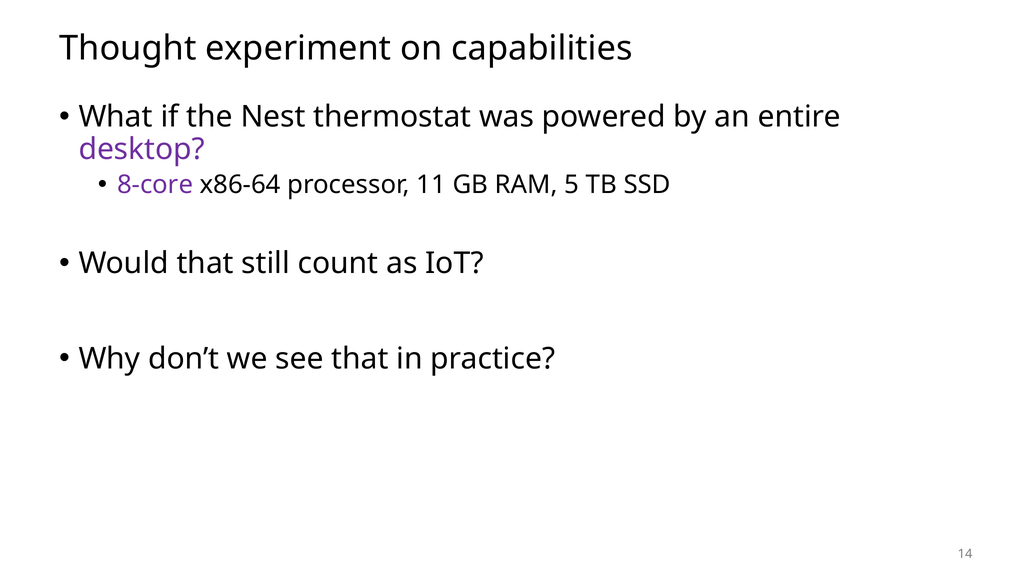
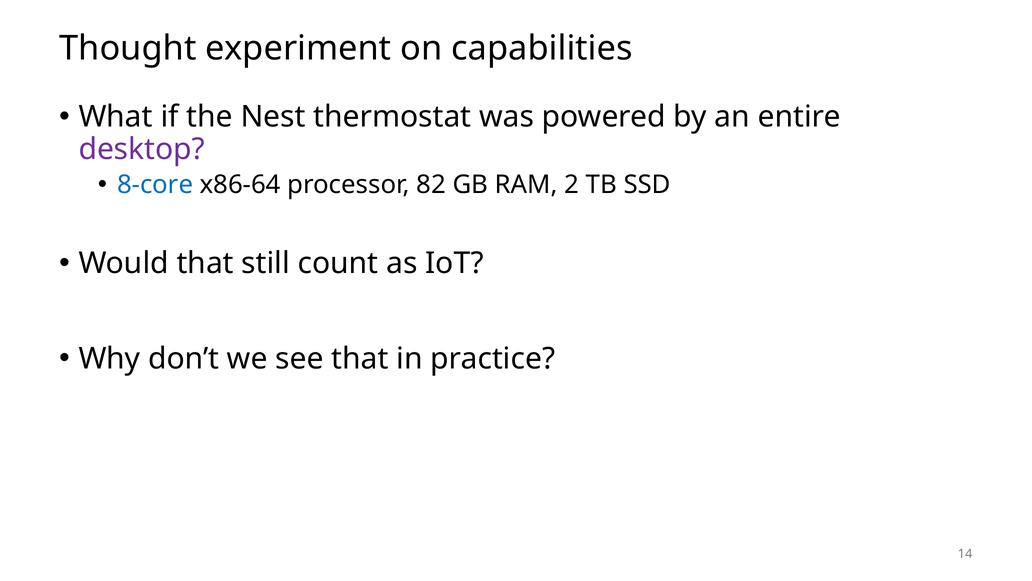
8-core colour: purple -> blue (155, 185)
11: 11 -> 82 (431, 185)
5: 5 -> 2 (572, 185)
